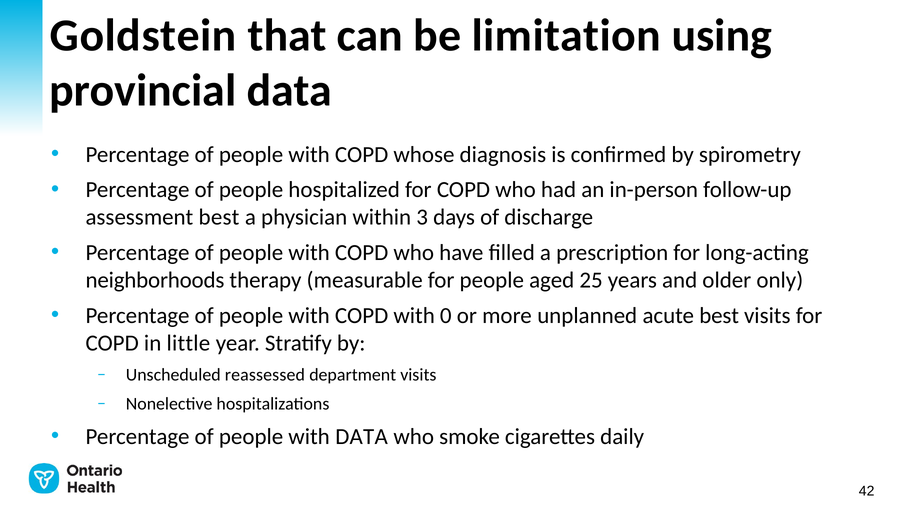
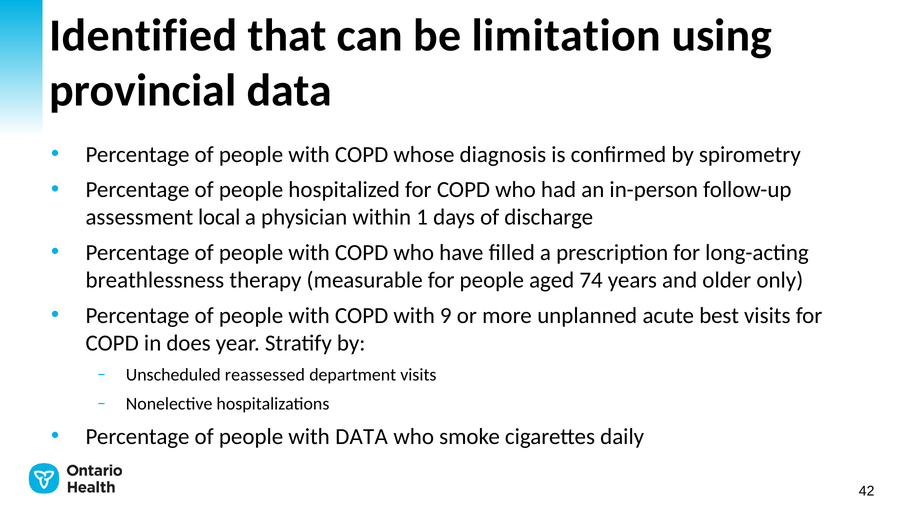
Goldstein: Goldstein -> Identified (143, 35)
assessment best: best -> local (219, 217)
3: 3 -> 1 (422, 217)
neighborhoods: neighborhoods -> breathlessness (155, 280)
25: 25 -> 74 (591, 280)
0: 0 -> 9 (446, 315)
little: little -> does (189, 343)
